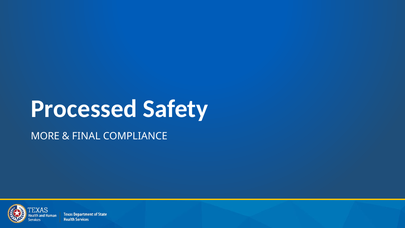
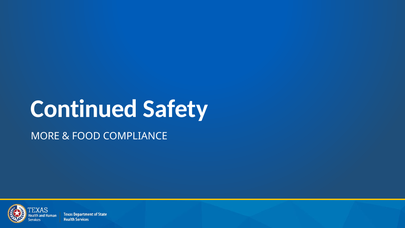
Processed: Processed -> Continued (84, 109)
FINAL: FINAL -> FOOD (86, 136)
